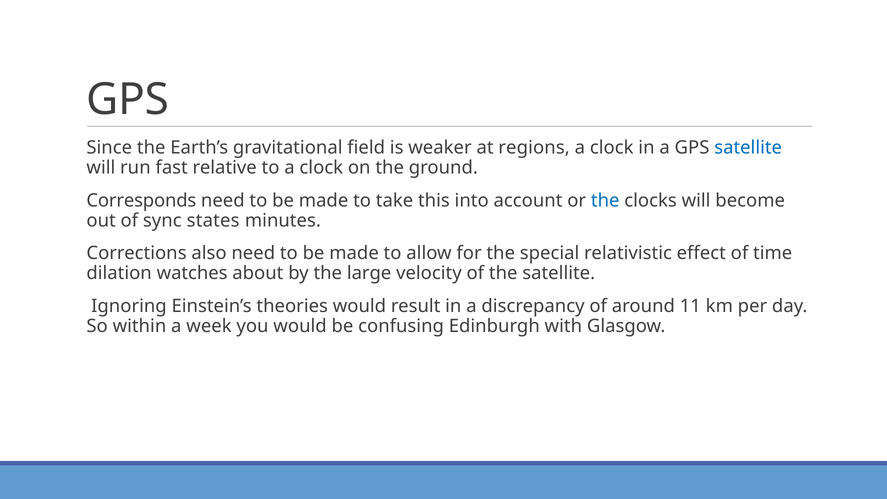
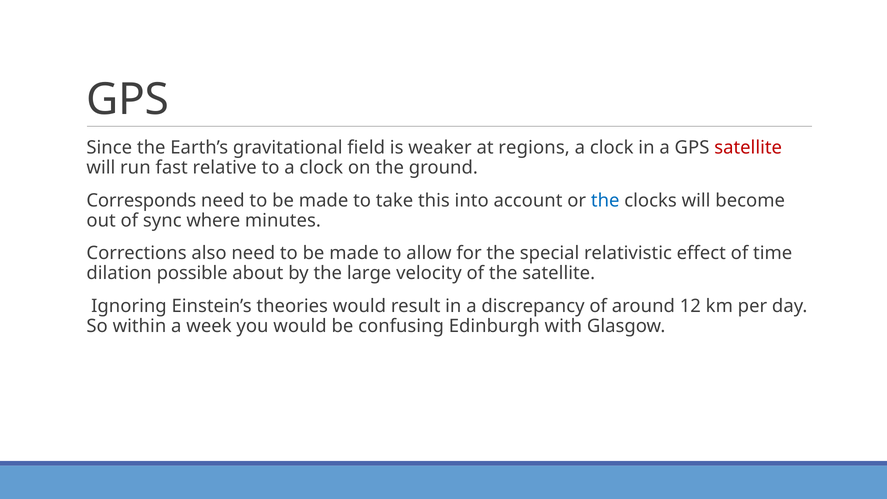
satellite colour: blue -> red (748, 148)
states: states -> where (213, 220)
watches: watches -> possible (192, 273)
11: 11 -> 12 (690, 306)
